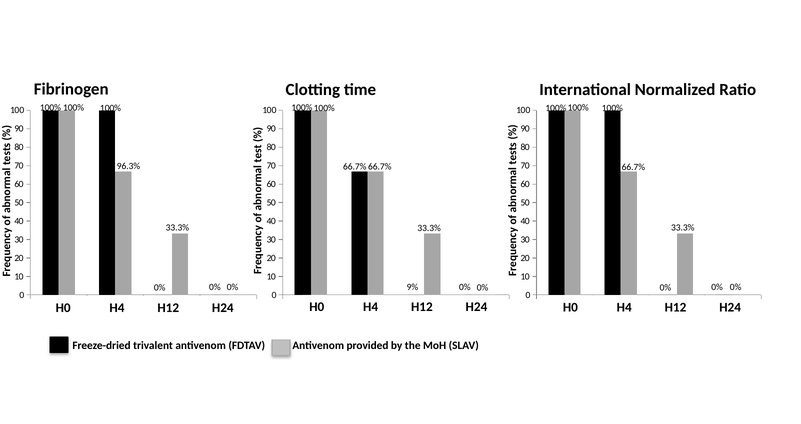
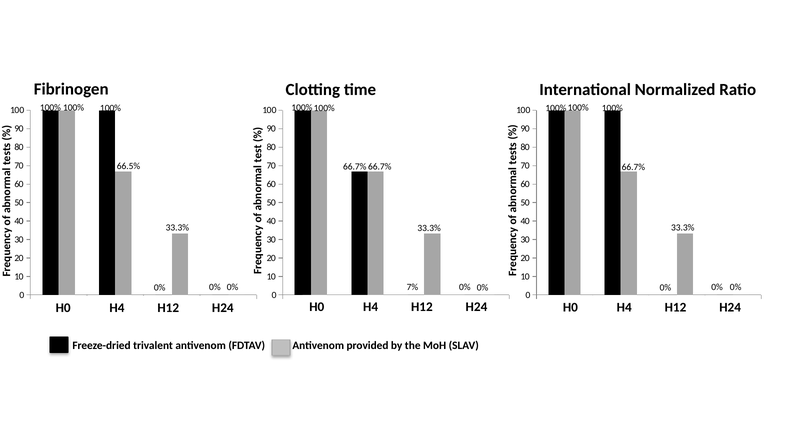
96.3%: 96.3% -> 66.5% (129, 166)
9%: 9% -> 7% (412, 287)
